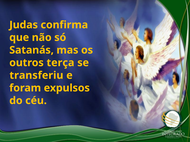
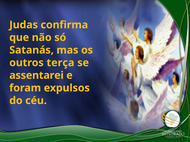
transferiu: transferiu -> assentarei (36, 76)
